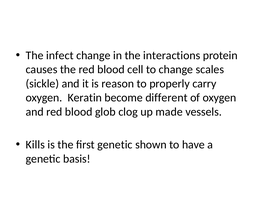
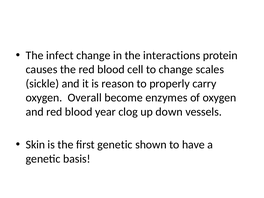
Keratin: Keratin -> Overall (85, 98)
different: different -> enzymes (166, 98)
glob: glob -> year (105, 112)
made: made -> down (169, 112)
Kills: Kills -> Skin (35, 145)
